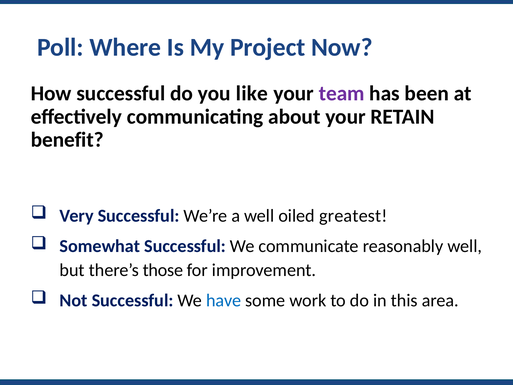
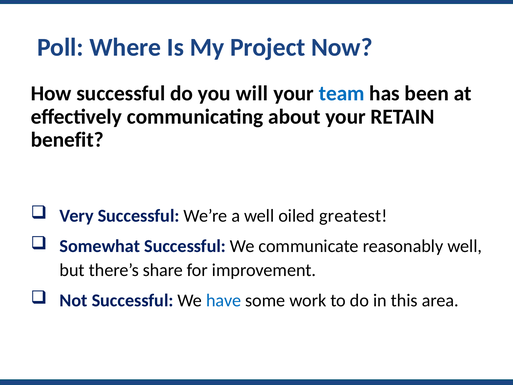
like: like -> will (252, 93)
team colour: purple -> blue (342, 93)
those: those -> share (163, 270)
